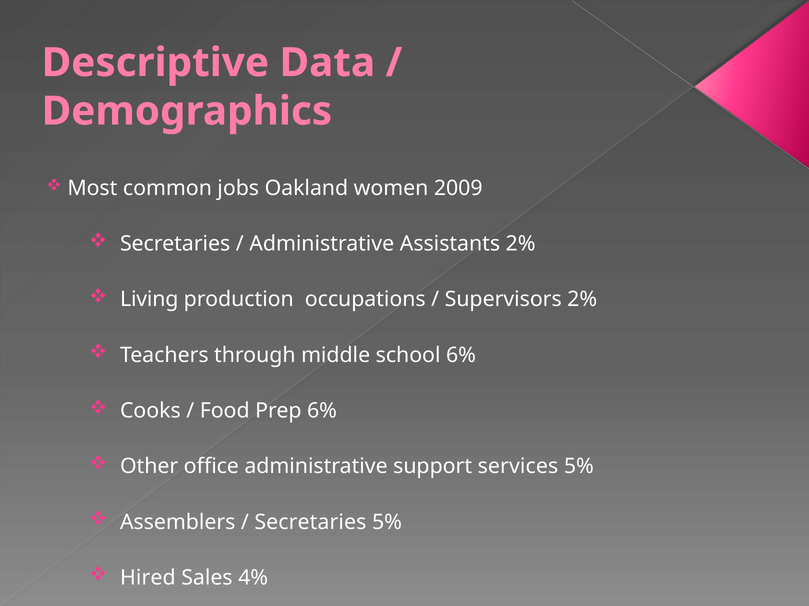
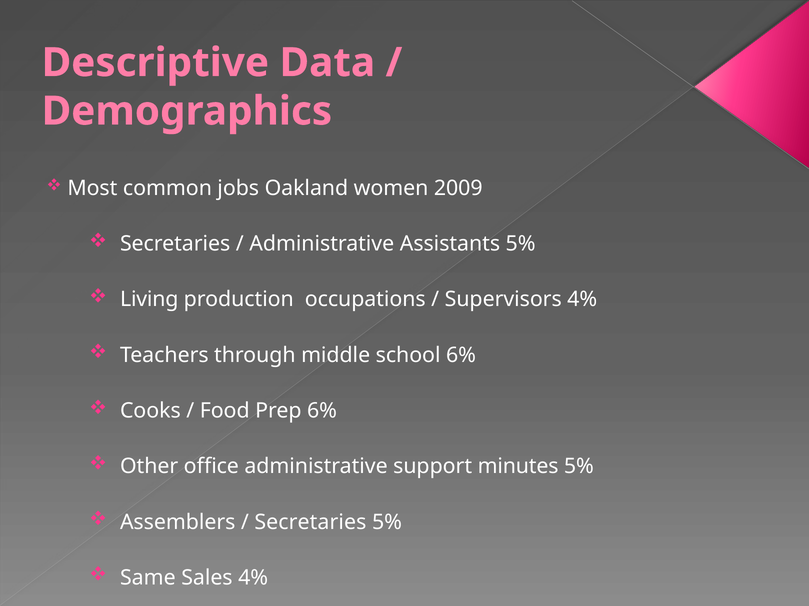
Assistants 2%: 2% -> 5% (521, 244)
Supervisors 2%: 2% -> 4% (582, 300)
services: services -> minutes (518, 467)
Hired: Hired -> Same (148, 578)
